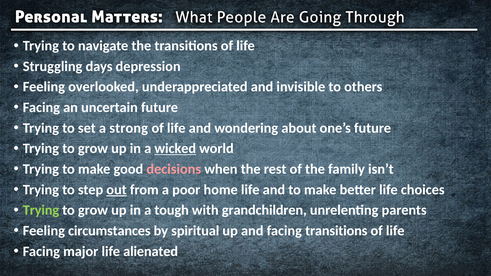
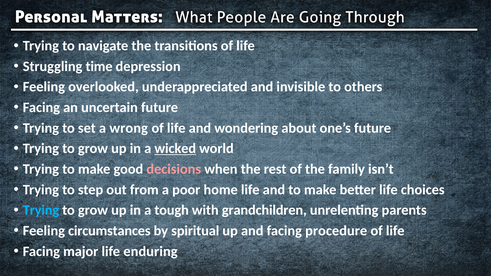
days: days -> time (99, 66)
strong: strong -> wrong (129, 128)
out underline: present -> none (117, 190)
Trying colour: light green -> light blue (41, 210)
facing transitions: transitions -> procedure (336, 231)
alienated: alienated -> enduring (150, 251)
